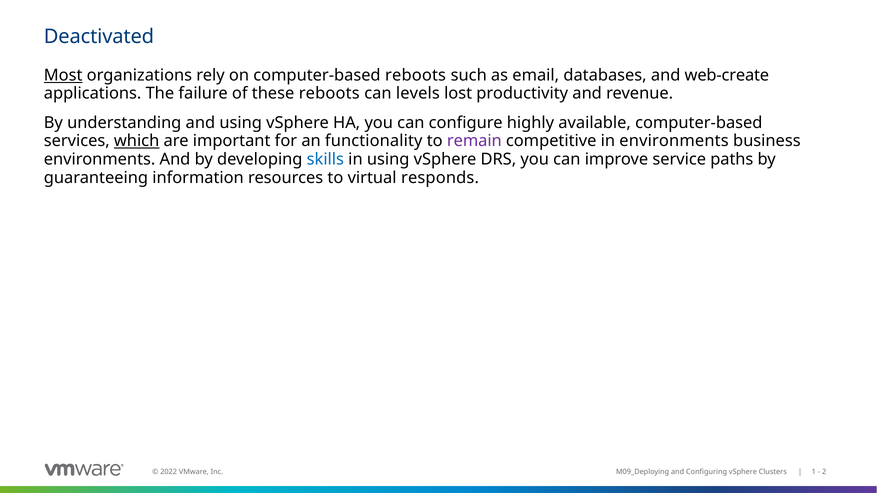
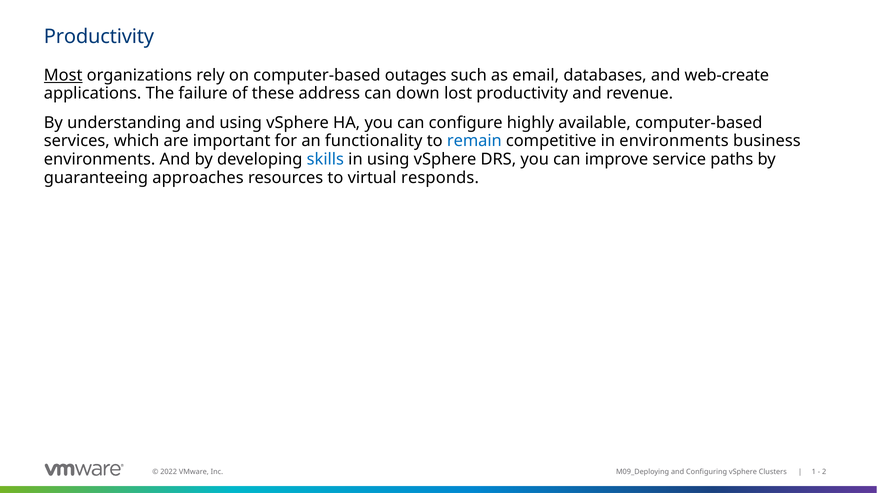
Deactivated: Deactivated -> Productivity (99, 37)
computer-based reboots: reboots -> outages (416, 75)
these reboots: reboots -> address (329, 94)
levels: levels -> down (418, 94)
which underline: present -> none (137, 141)
remain colour: purple -> blue (474, 141)
information: information -> approaches (198, 178)
